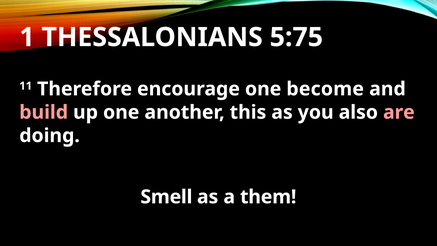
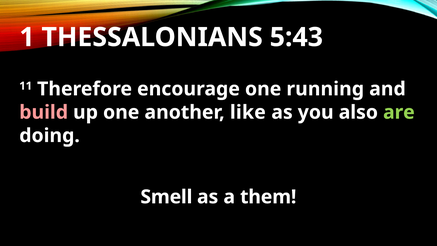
5:75: 5:75 -> 5:43 (296, 37)
become: become -> running (325, 89)
this: this -> like (248, 112)
are colour: pink -> light green (399, 112)
